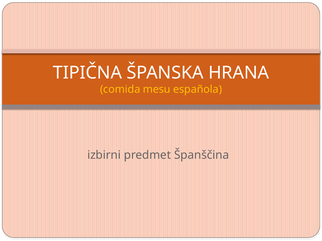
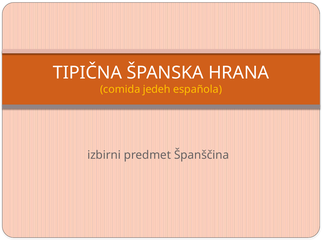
mesu: mesu -> jedeh (157, 90)
